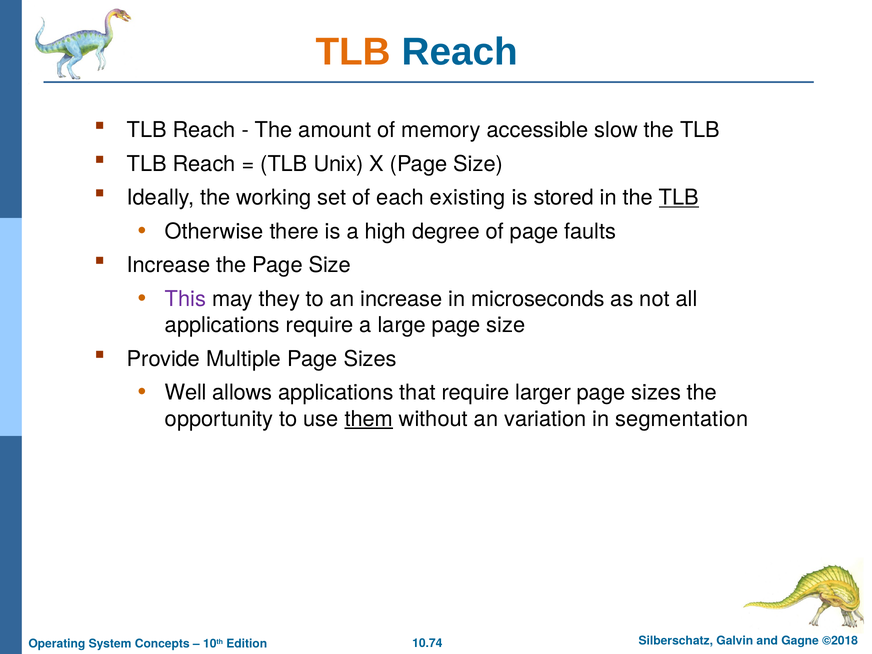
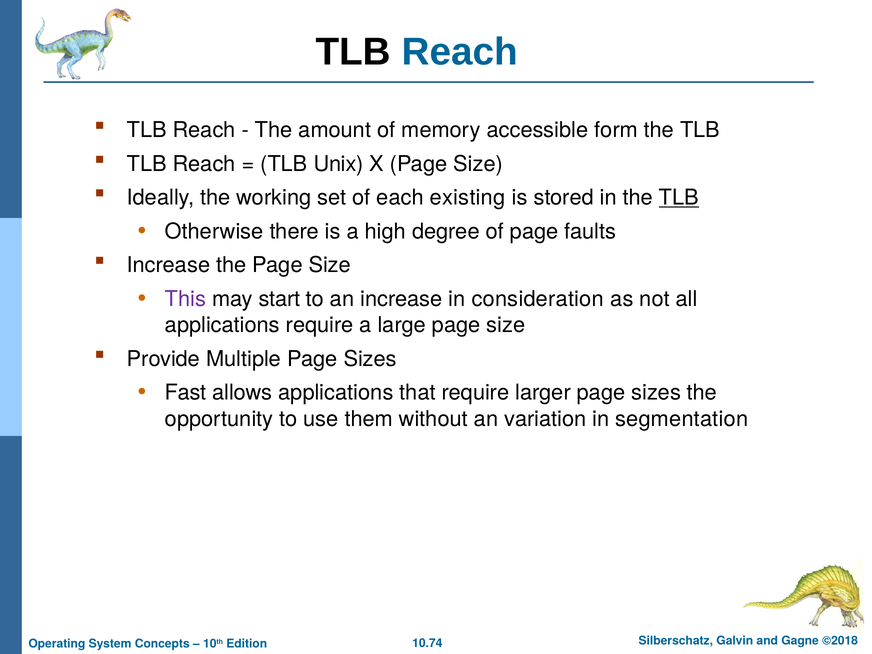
TLB colour: orange -> black (353, 52)
slow: slow -> form (616, 130)
they: they -> start (279, 299)
microseconds: microseconds -> consideration (538, 299)
Well: Well -> Fast (186, 393)
them underline: present -> none (369, 419)
